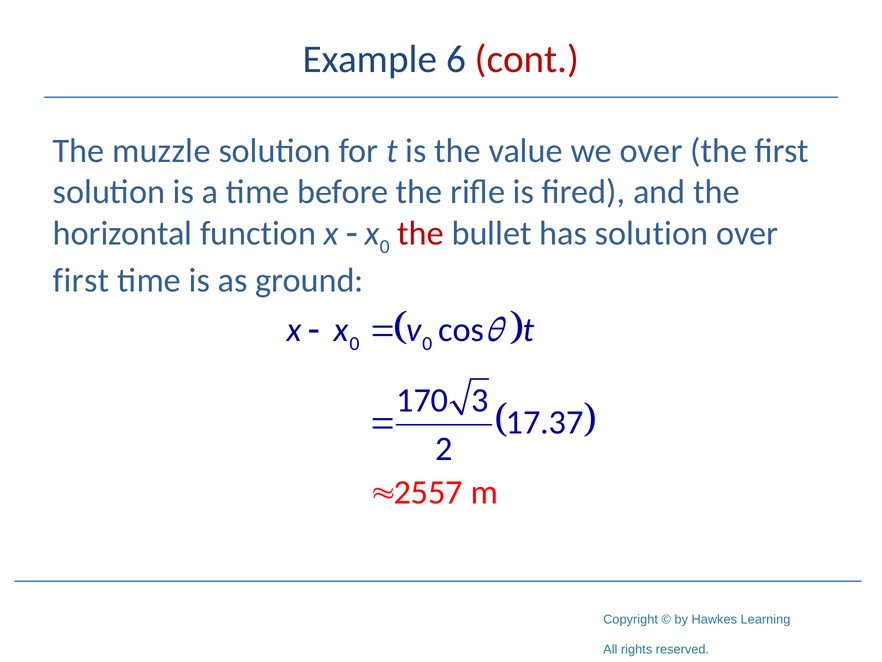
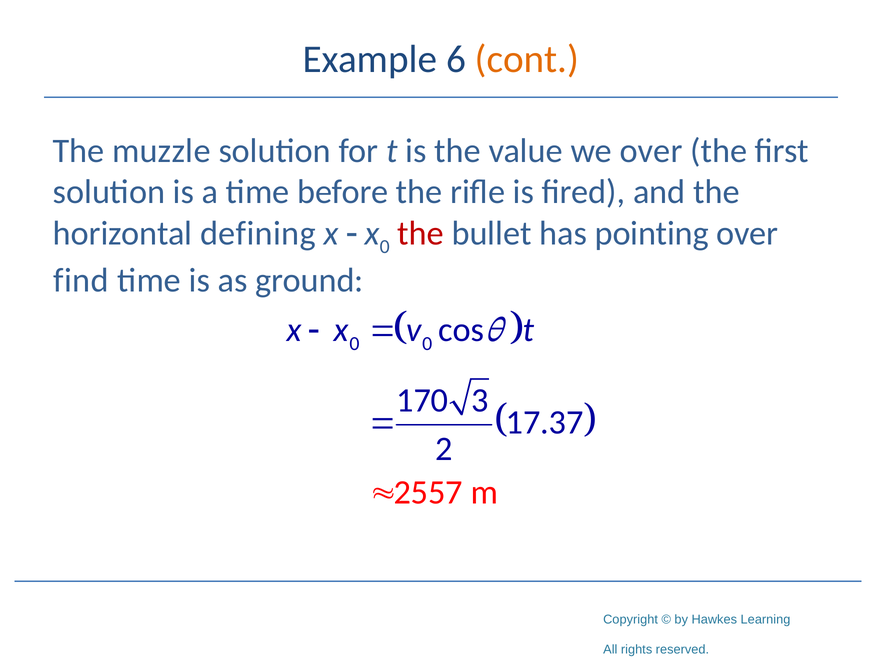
cont colour: red -> orange (527, 59)
function: function -> defining (258, 233)
has solution: solution -> pointing (652, 233)
first: first -> find (81, 280)
